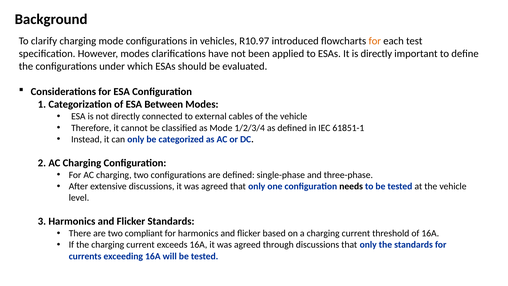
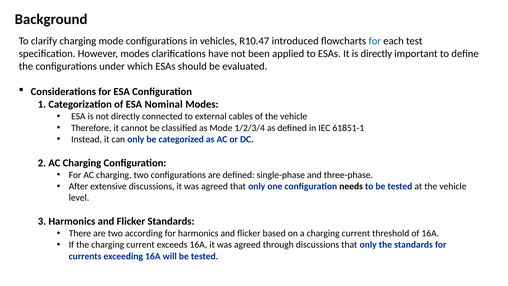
R10.97: R10.97 -> R10.47 (254, 41)
for colour: orange -> blue (375, 41)
Between: Between -> Nominal (164, 104)
compliant: compliant -> according (144, 233)
